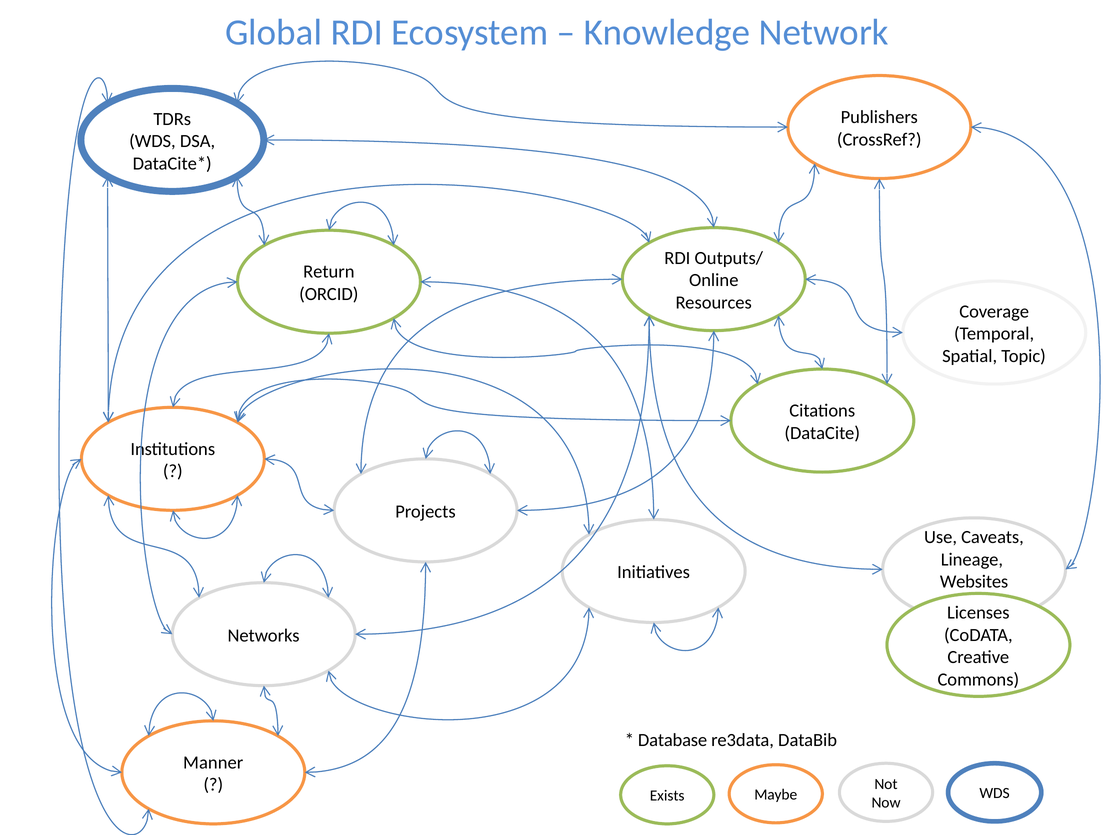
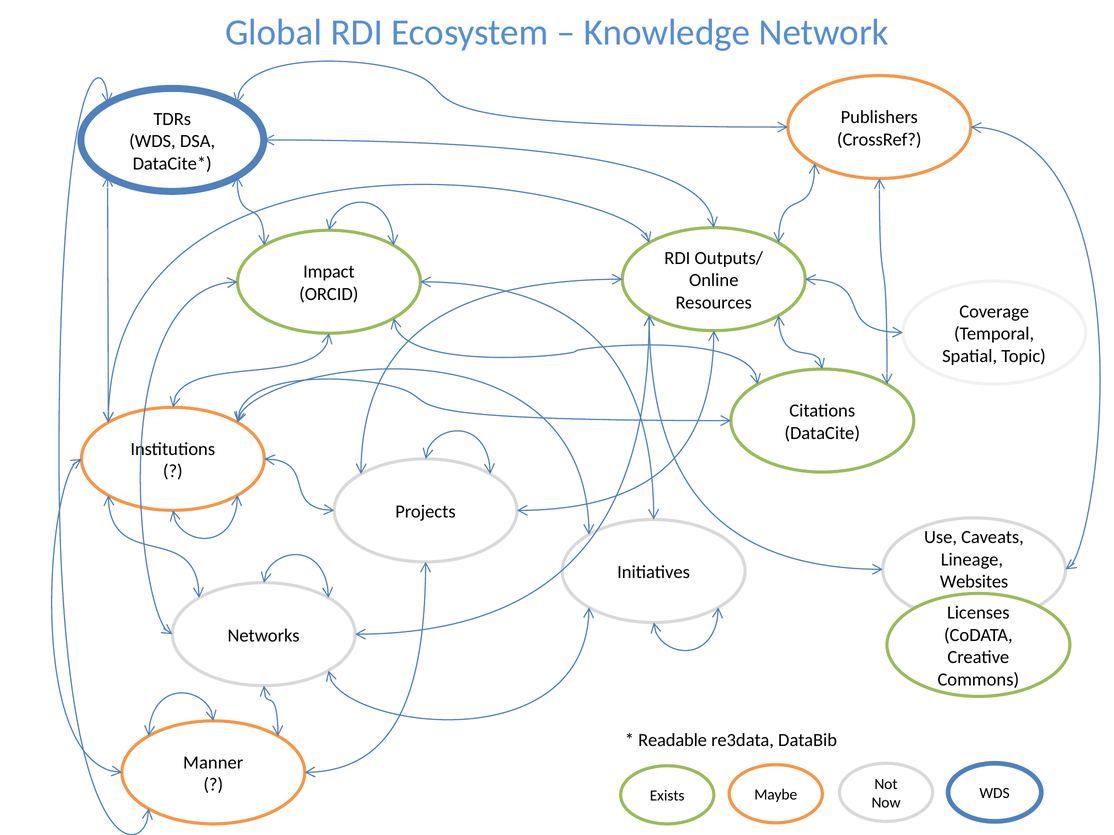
Return: Return -> Impact (329, 272)
Database: Database -> Readable (673, 741)
